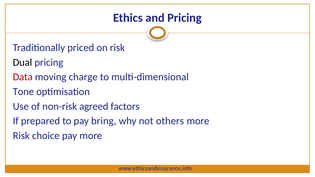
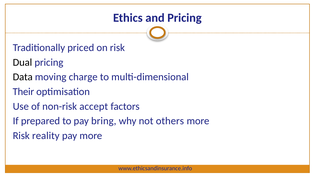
Data colour: red -> black (23, 77)
Tone: Tone -> Their (23, 92)
agreed: agreed -> accept (94, 106)
choice: choice -> reality (46, 136)
